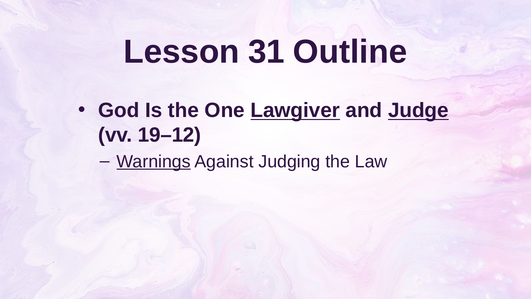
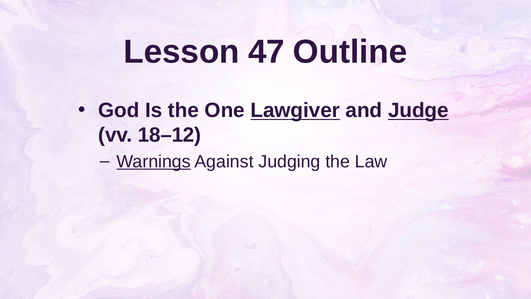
31: 31 -> 47 (266, 52)
19–12: 19–12 -> 18–12 (170, 135)
